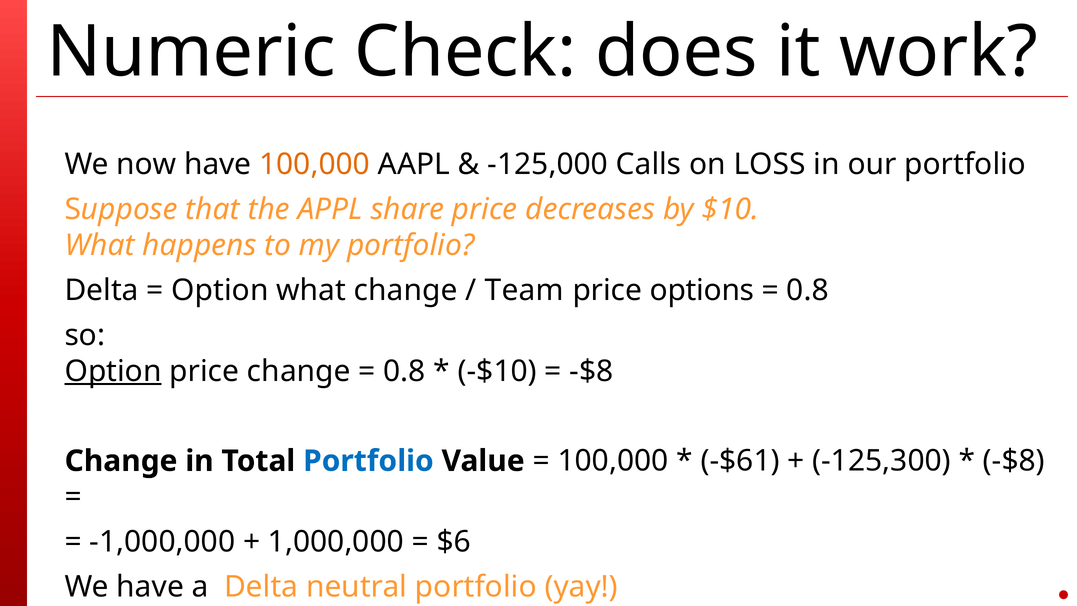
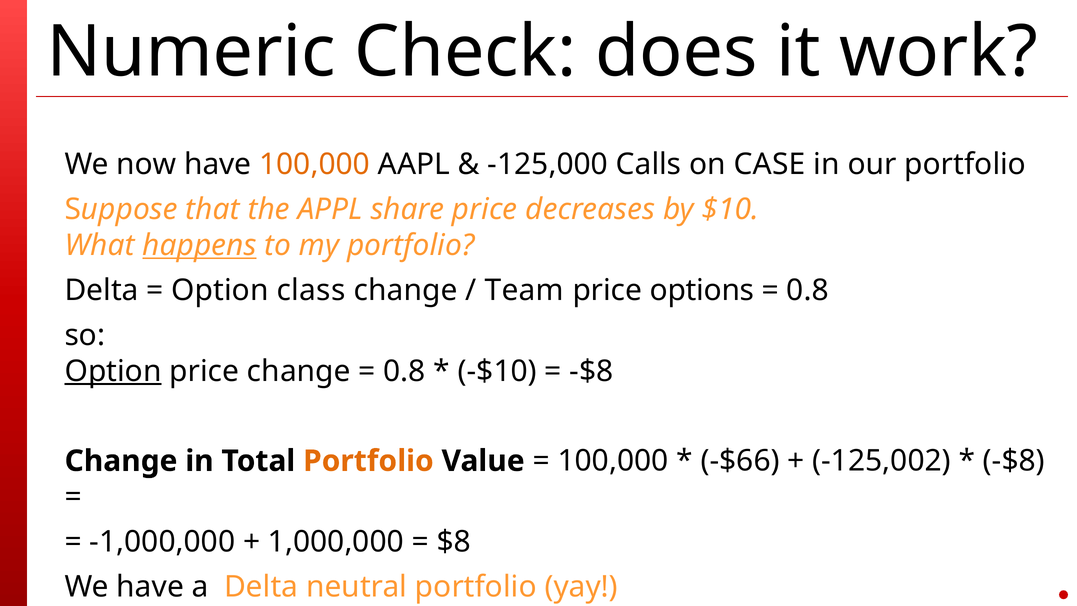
LOSS: LOSS -> CASE (769, 165)
happens underline: none -> present (199, 245)
Option what: what -> class (311, 290)
Portfolio colour: blue -> orange (368, 461)
-$61: -$61 -> -$66 (740, 461)
-125,300: -125,300 -> -125,002 (882, 461)
$6: $6 -> $8 (454, 542)
